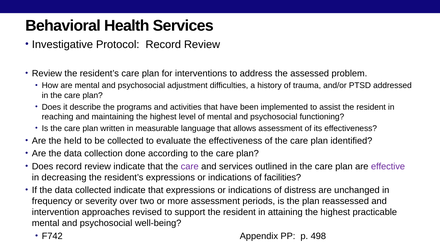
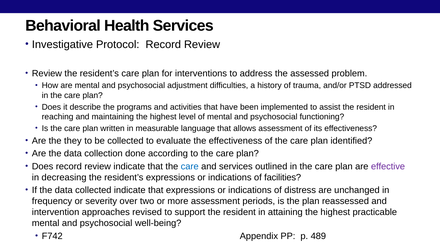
held: held -> they (73, 141)
care colour: purple -> blue (190, 167)
498: 498 -> 489 (318, 236)
